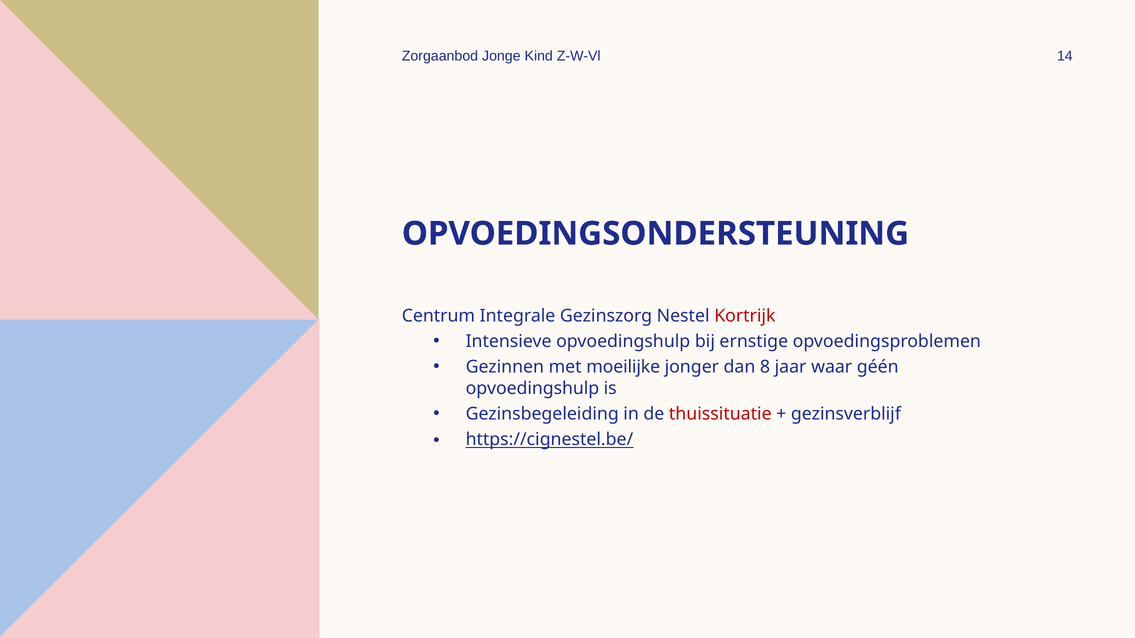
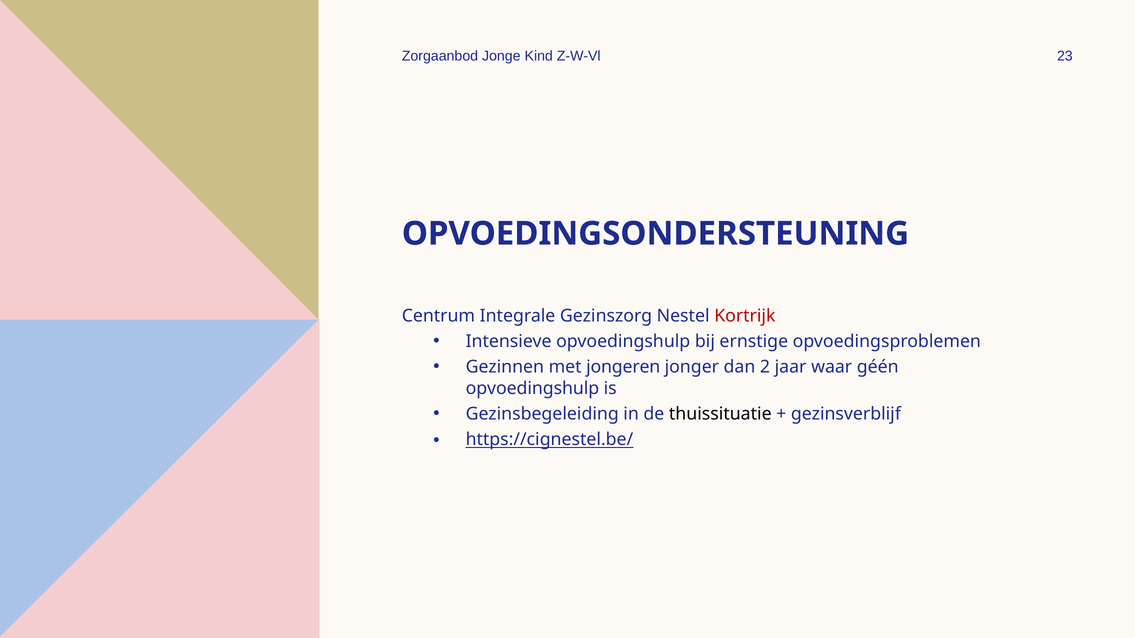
14: 14 -> 23 (1065, 56)
moeilijke: moeilijke -> jongeren (623, 367)
8: 8 -> 2 (765, 367)
thuissituatie colour: red -> black (720, 414)
